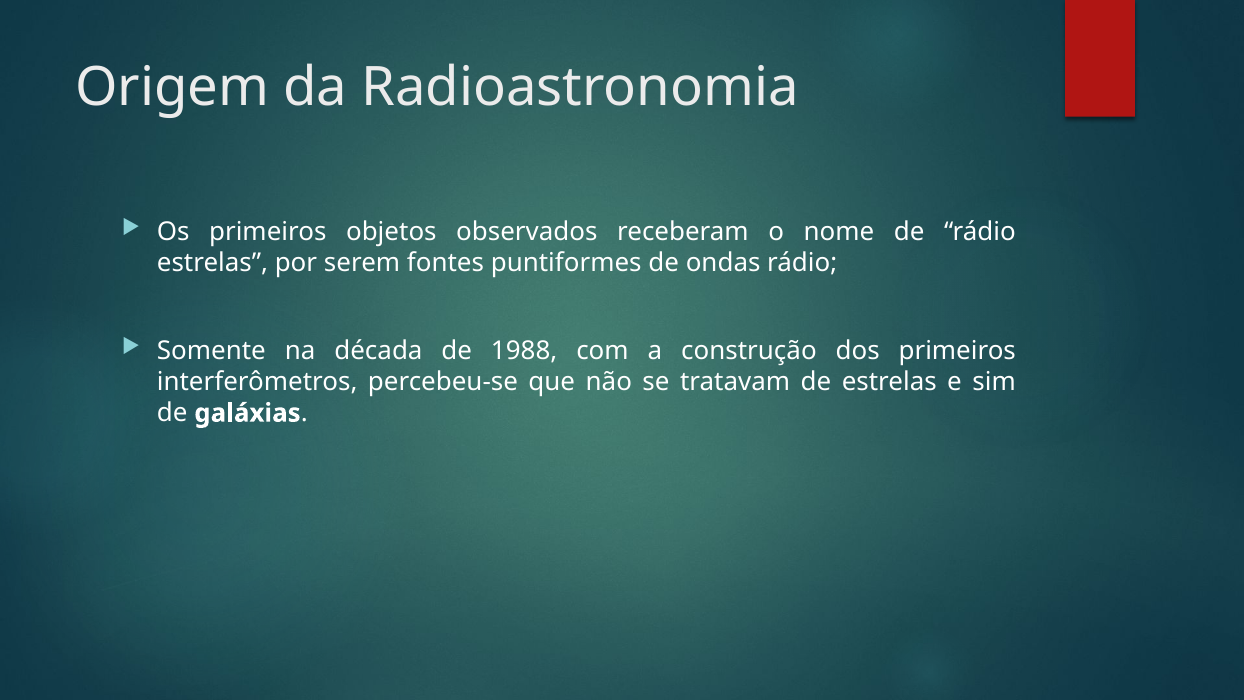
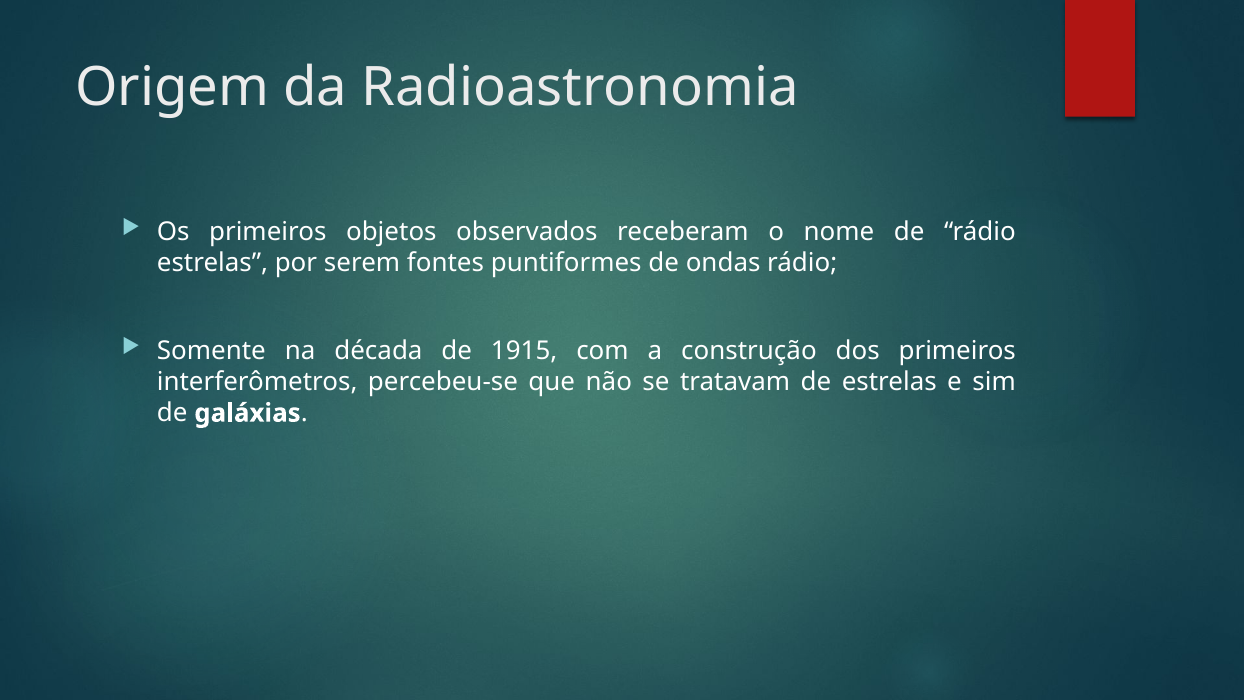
1988: 1988 -> 1915 (524, 351)
